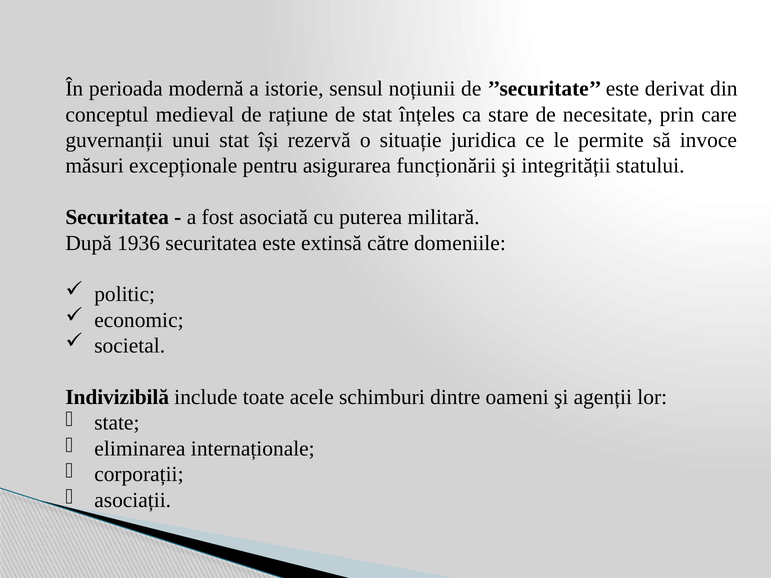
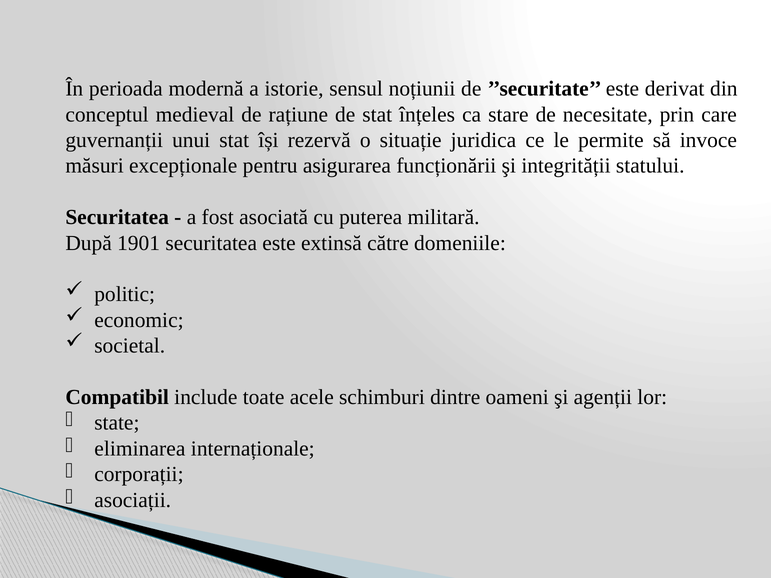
1936: 1936 -> 1901 (139, 243)
Indivizibilă: Indivizibilă -> Compatibil (117, 397)
